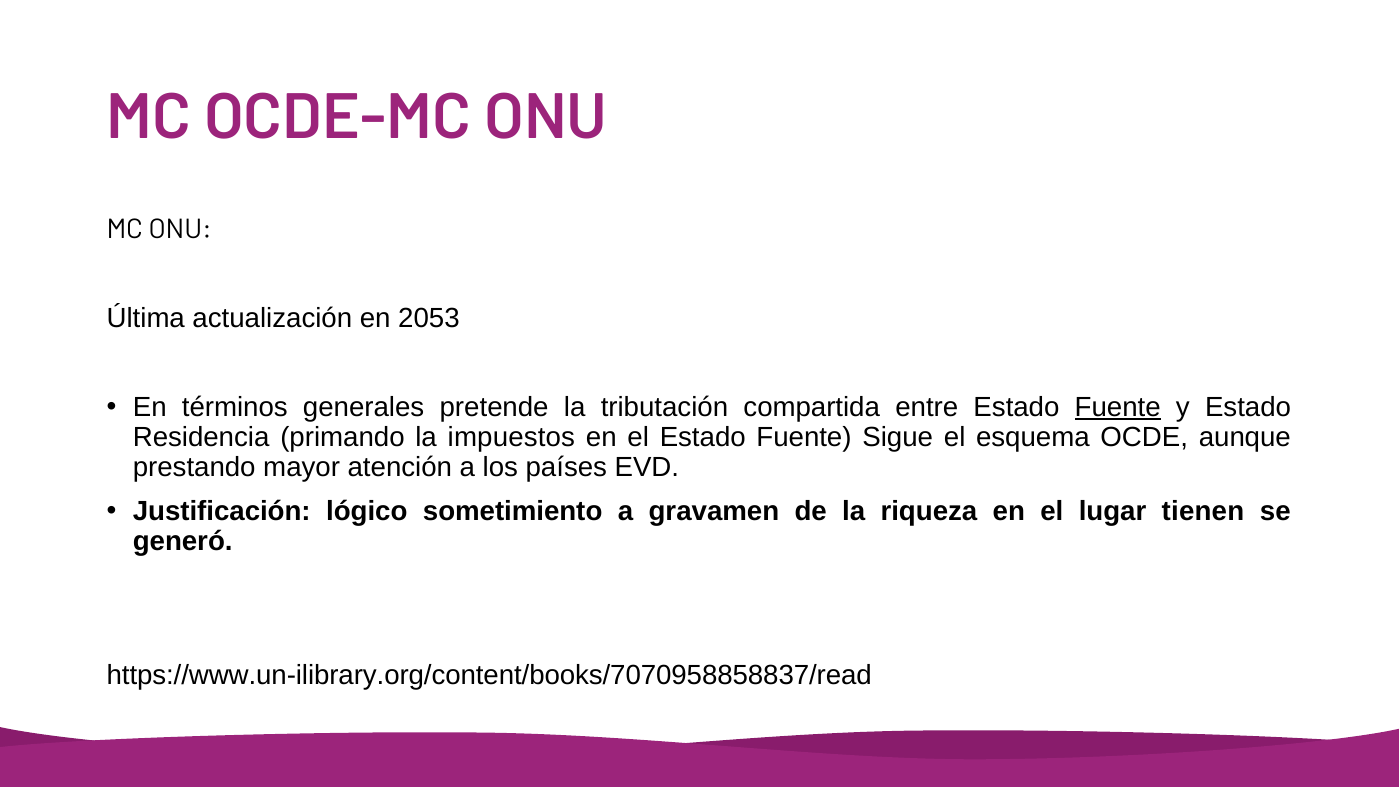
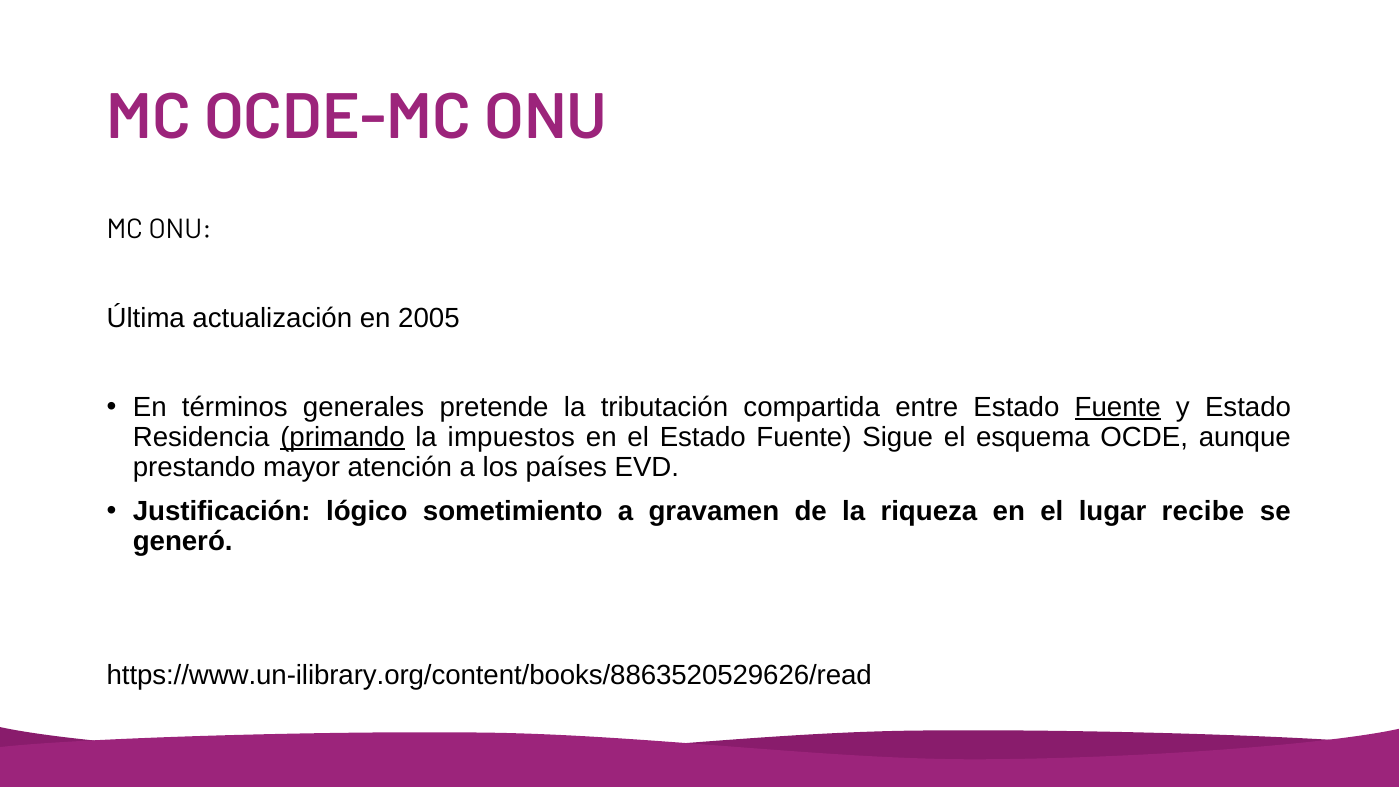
2053: 2053 -> 2005 (429, 318)
primando underline: none -> present (342, 437)
tienen: tienen -> recibe (1203, 512)
https://www.un-ilibrary.org/content/books/7070958858837/read: https://www.un-ilibrary.org/content/books/7070958858837/read -> https://www.un-ilibrary.org/content/books/8863520529626/read (489, 675)
